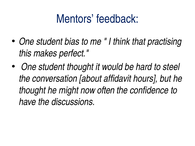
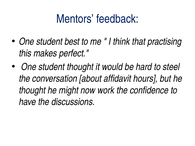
bias: bias -> best (72, 42)
often: often -> work (106, 90)
